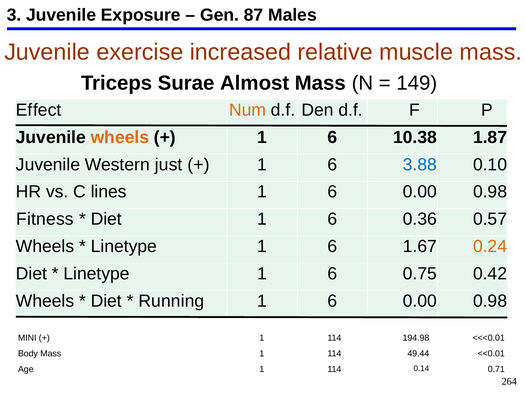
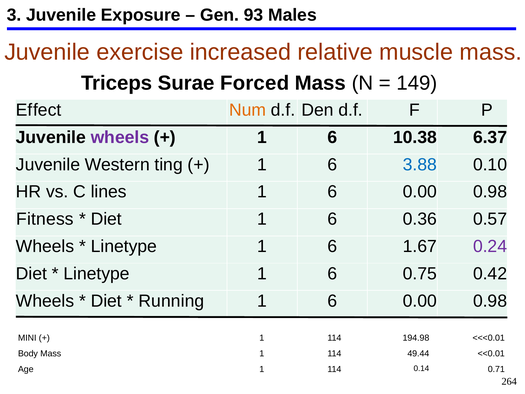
87: 87 -> 93 (254, 15)
Almost: Almost -> Forced (255, 83)
wheels colour: orange -> purple (120, 137)
1.87: 1.87 -> 6.37 (490, 137)
just: just -> ting (169, 164)
0.24 colour: orange -> purple (490, 246)
